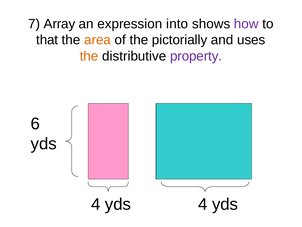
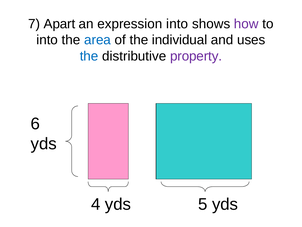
Array: Array -> Apart (59, 24)
that: that -> into (47, 40)
area colour: orange -> blue (98, 40)
pictorially: pictorially -> individual (180, 40)
the colour: orange -> blue (89, 56)
4 yds 4: 4 -> 5 (203, 204)
